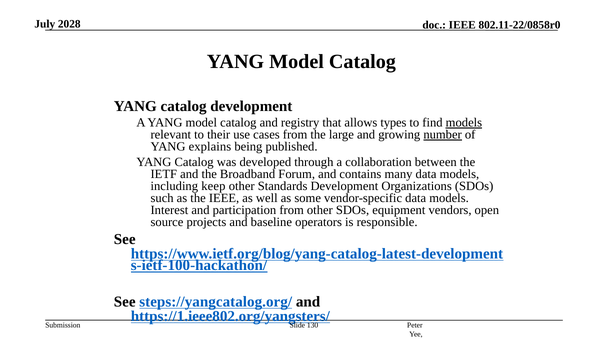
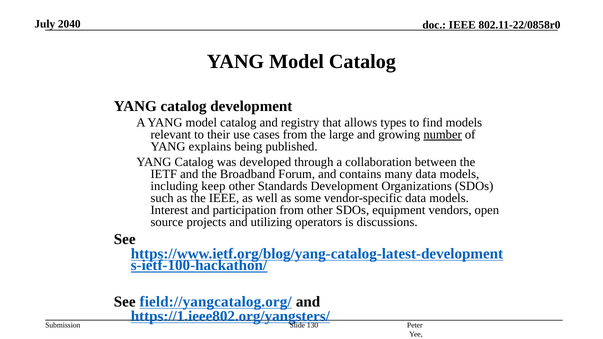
2028: 2028 -> 2040 (69, 24)
models underline: present -> none (464, 123)
baseline: baseline -> utilizing (271, 222)
responsible: responsible -> discussions (387, 222)
steps://yangcatalog.org/: steps://yangcatalog.org/ -> field://yangcatalog.org/ (216, 302)
